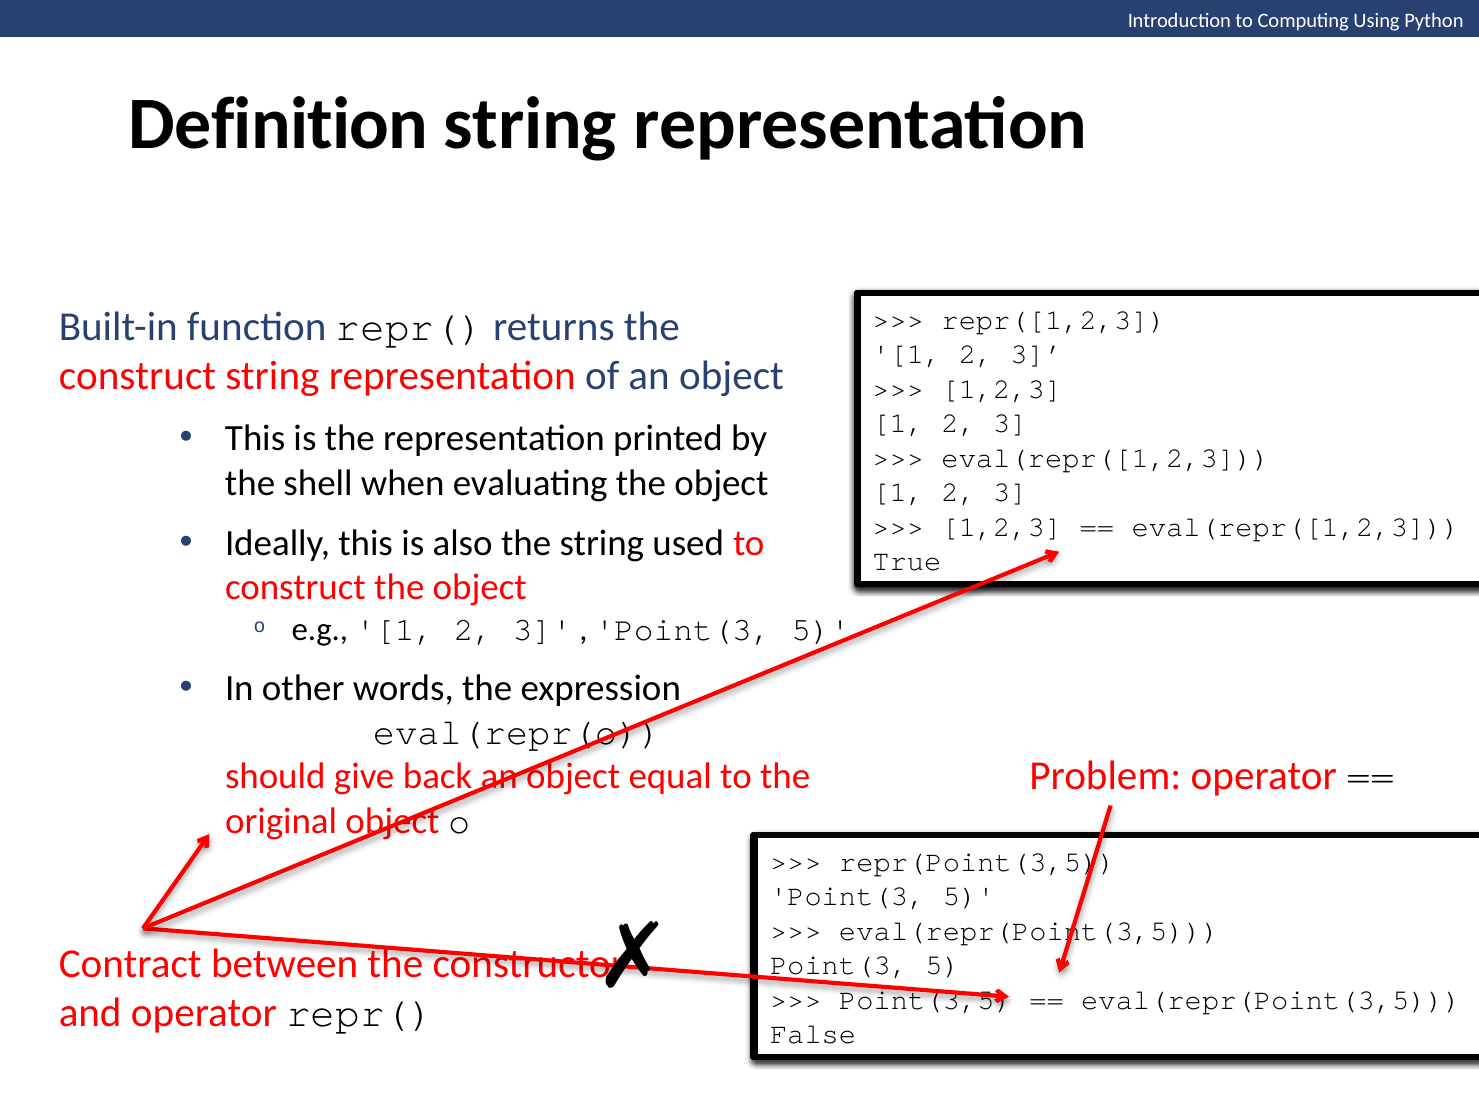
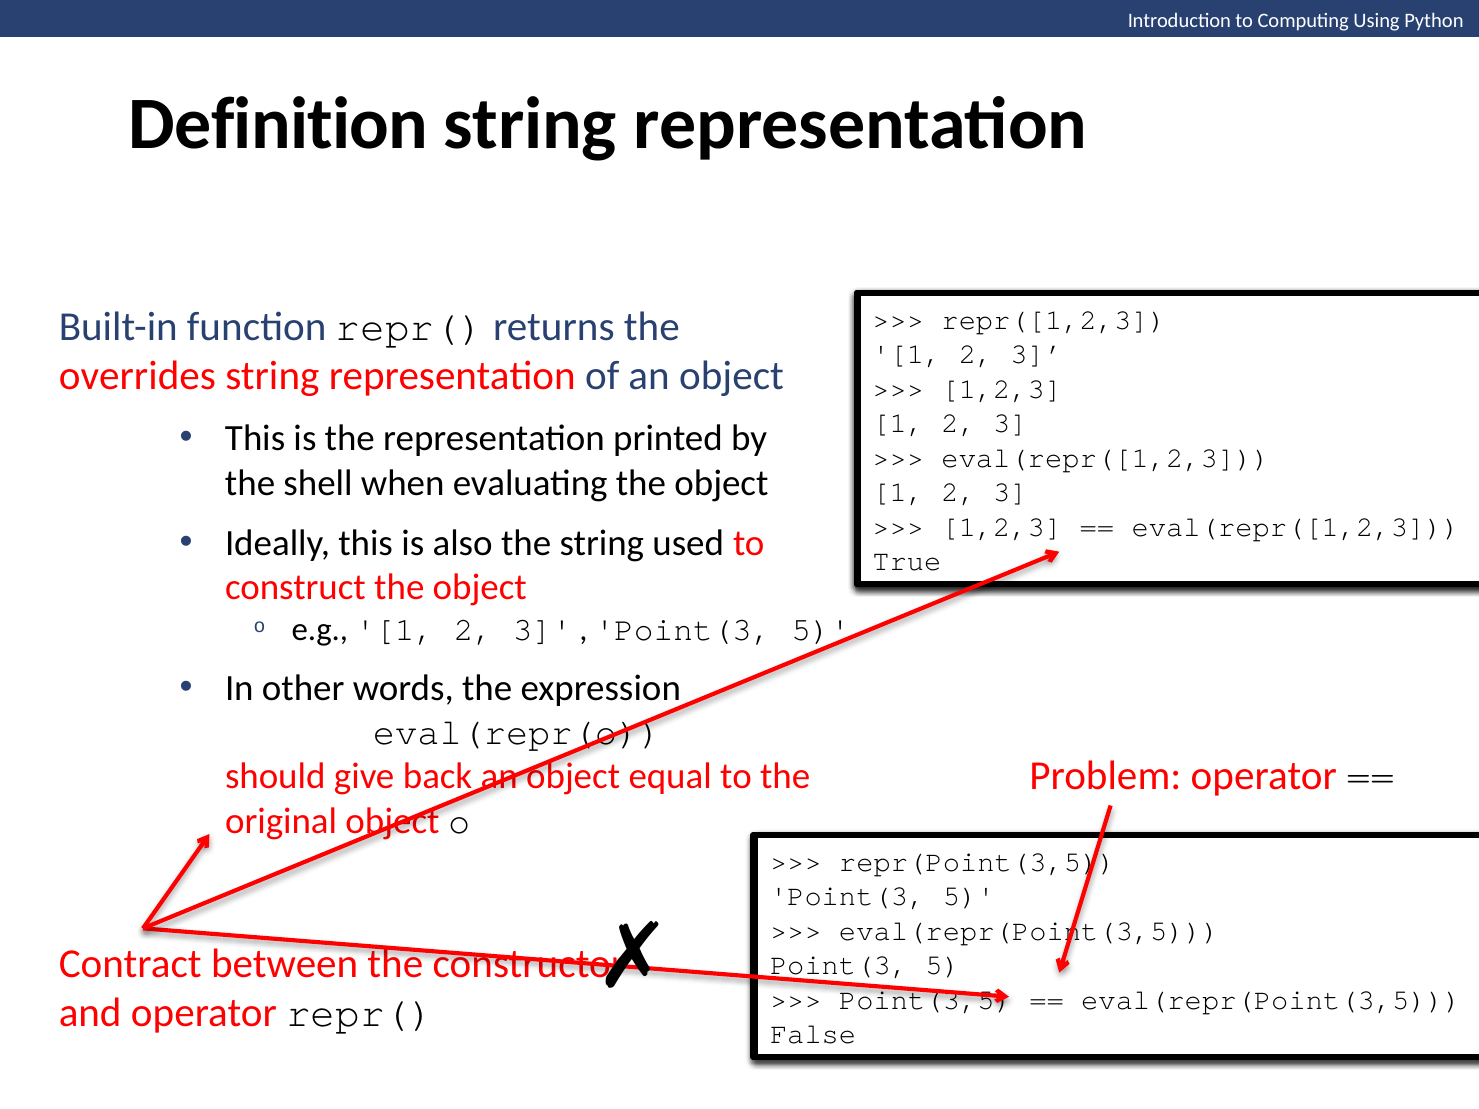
construct: construct -> overrides (137, 376)
